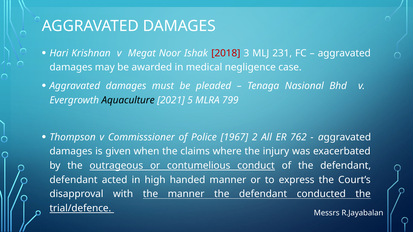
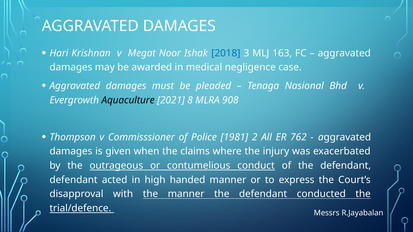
2018 colour: red -> blue (226, 53)
231: 231 -> 163 (282, 53)
5: 5 -> 8 (190, 100)
799: 799 -> 908 (230, 100)
1967: 1967 -> 1981 (234, 137)
